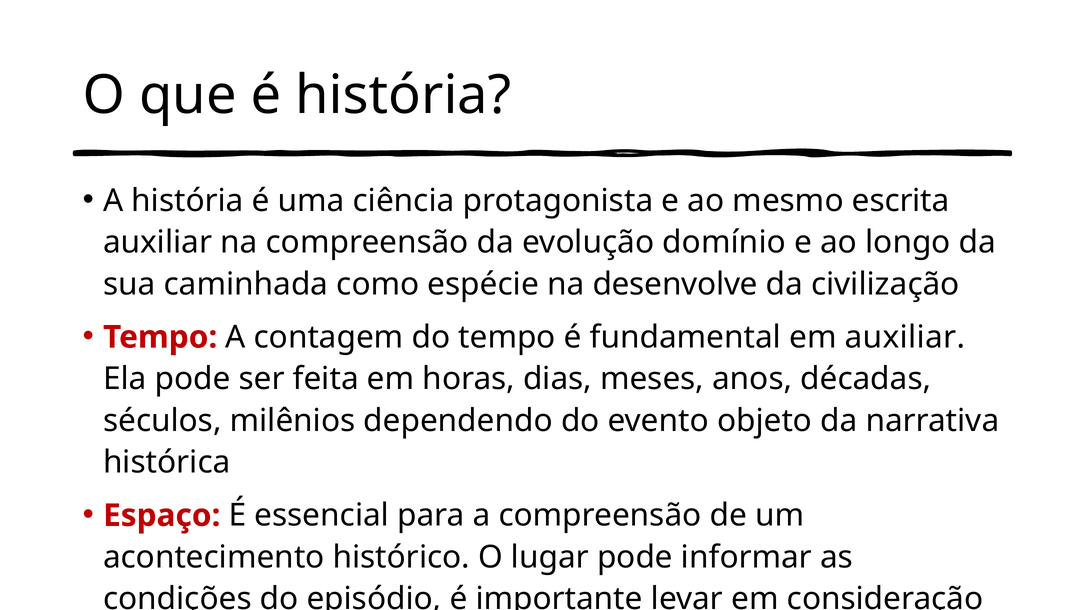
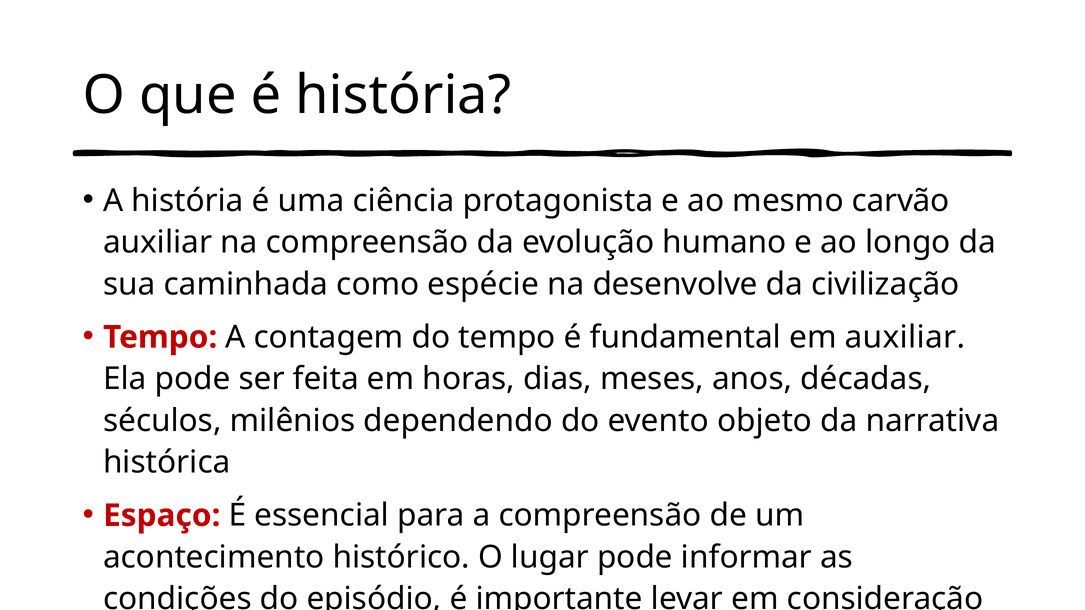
escrita: escrita -> carvão (901, 201)
domínio: domínio -> humano (724, 243)
